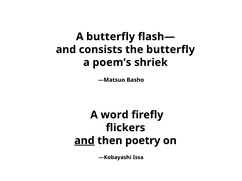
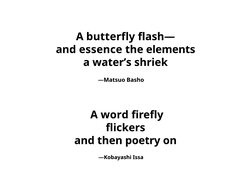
consists: consists -> essence (101, 50)
the butterfly: butterfly -> elements (171, 50)
poem’s: poem’s -> water’s (112, 63)
and underline: present -> none (84, 141)
